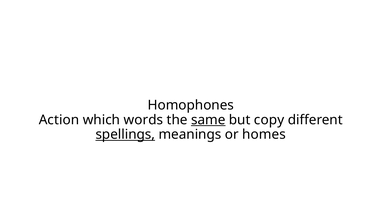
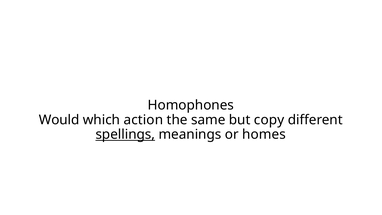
Action: Action -> Would (59, 120)
words: words -> action (143, 120)
same underline: present -> none (208, 120)
